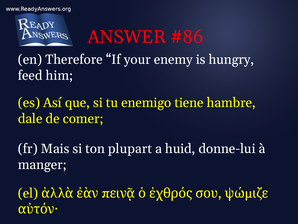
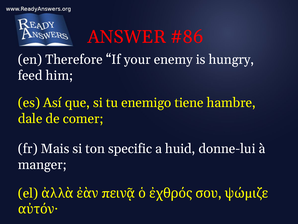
plupart: plupart -> specific (130, 148)
